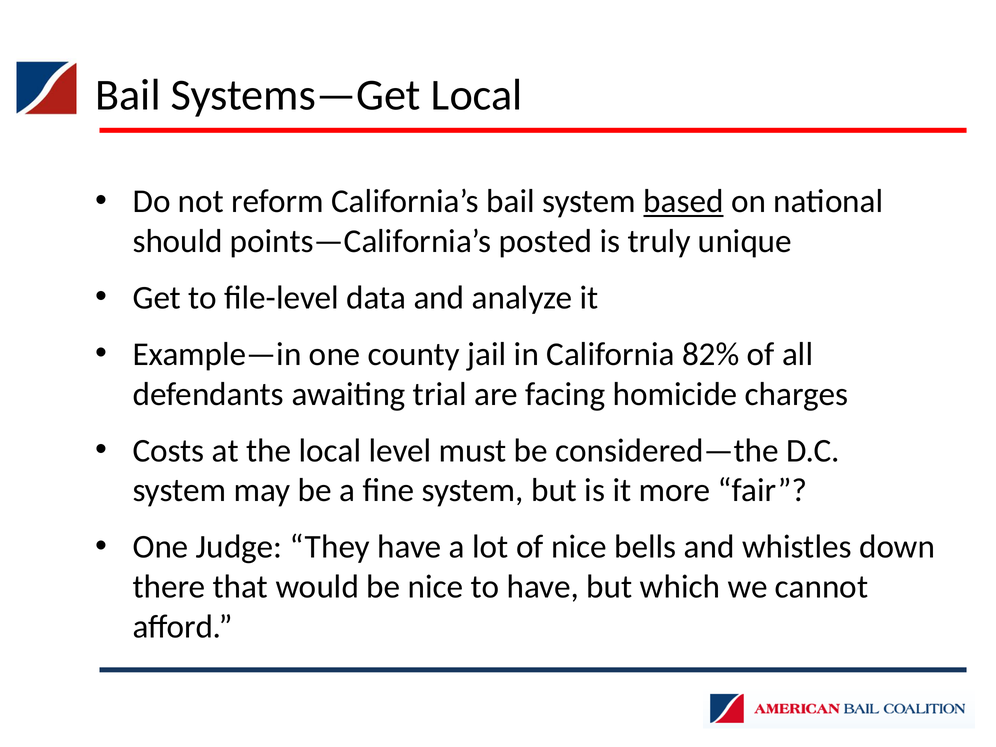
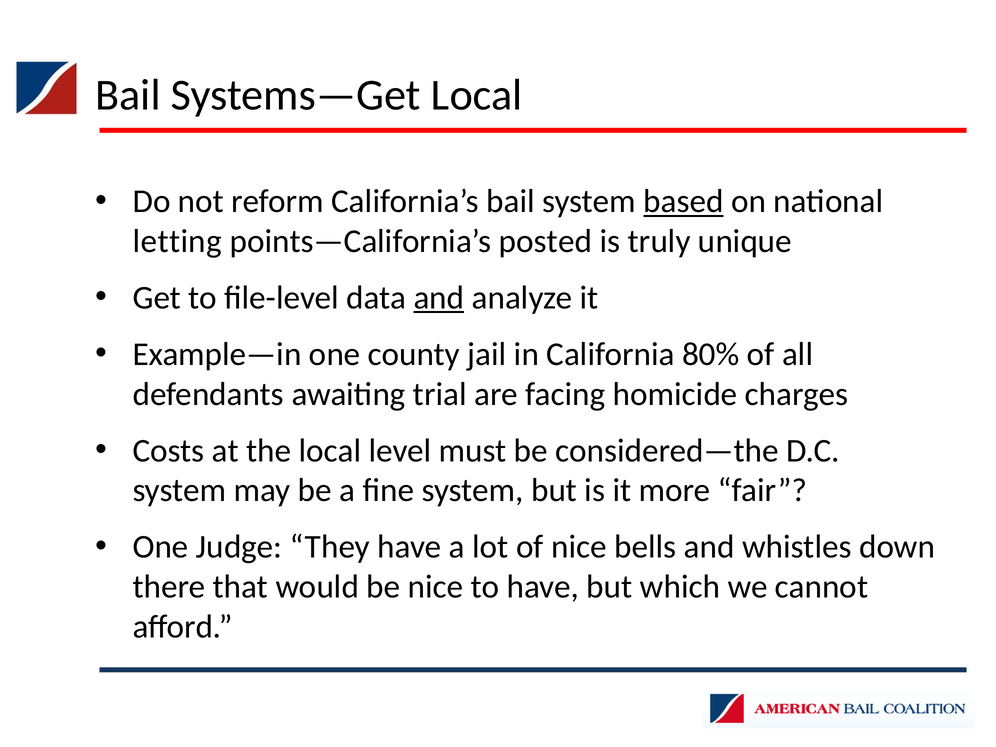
should: should -> letting (177, 241)
and underline: none -> present (439, 298)
82%: 82% -> 80% (711, 354)
